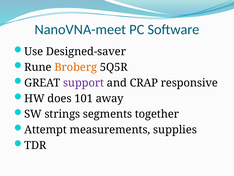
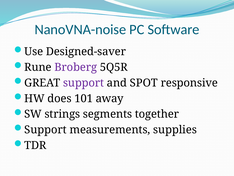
NanoVNA-meet: NanoVNA-meet -> NanoVNA-noise (80, 29)
Broberg colour: orange -> purple (76, 67)
CRAP: CRAP -> SPOT (144, 83)
Attempt: Attempt -> Support (46, 129)
